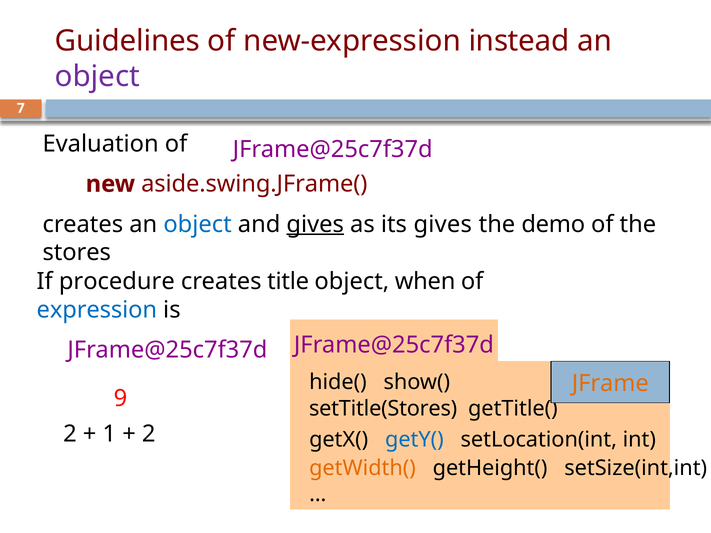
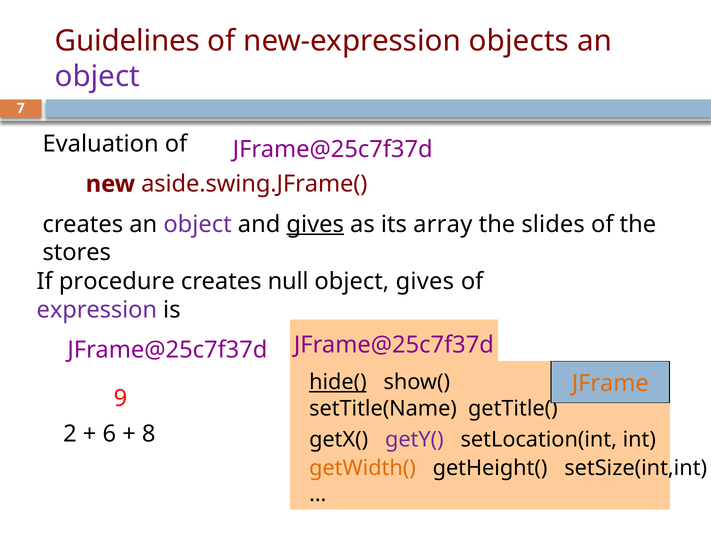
instead: instead -> objects (519, 41)
object colour: blue -> purple (198, 224)
its gives: gives -> array (443, 224)
demo: demo -> slides (553, 224)
title: title -> null (288, 282)
object when: when -> gives (425, 282)
expression colour: blue -> purple (97, 310)
hide( underline: none -> present (338, 382)
setTitle(Stores: setTitle(Stores -> setTitle(Name (383, 409)
1: 1 -> 6 (109, 434)
2: 2 -> 8 (149, 434)
getY( colour: blue -> purple (414, 440)
